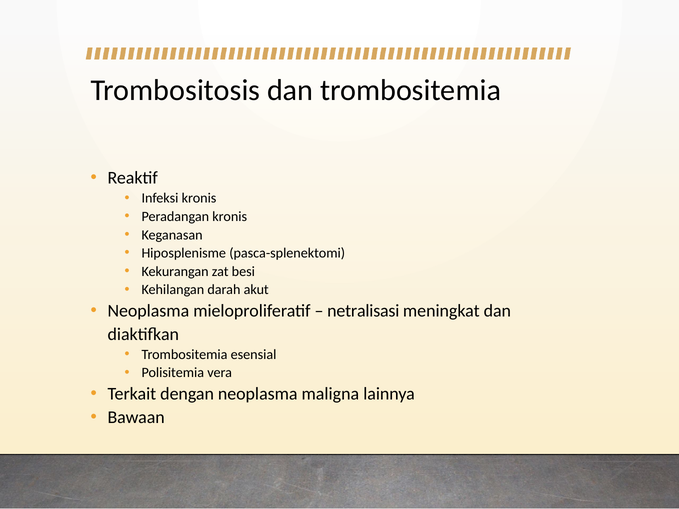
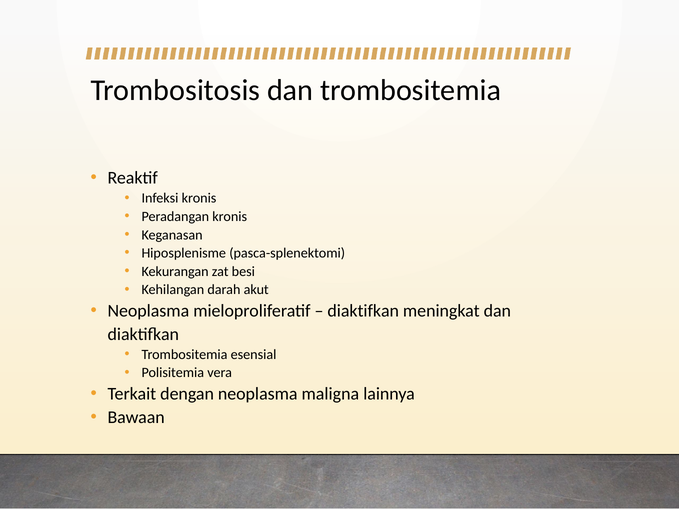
netralisasi: netralisasi -> diaktifkan (363, 311)
